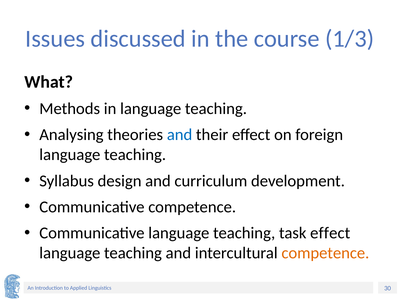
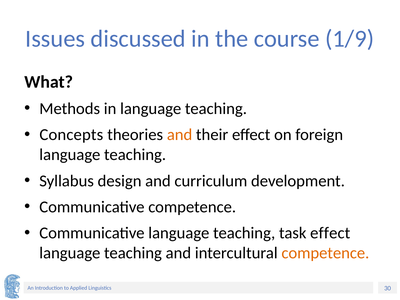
1/3: 1/3 -> 1/9 (350, 39)
Analysing: Analysing -> Concepts (71, 135)
and colour: blue -> orange (180, 135)
